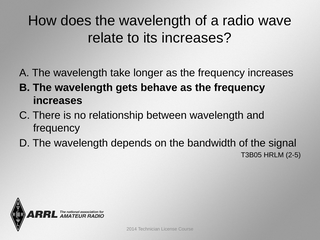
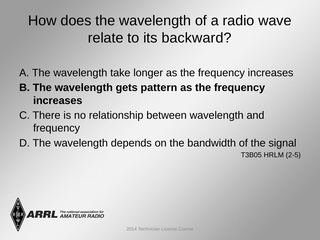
its increases: increases -> backward (197, 38)
behave: behave -> pattern (159, 88)
